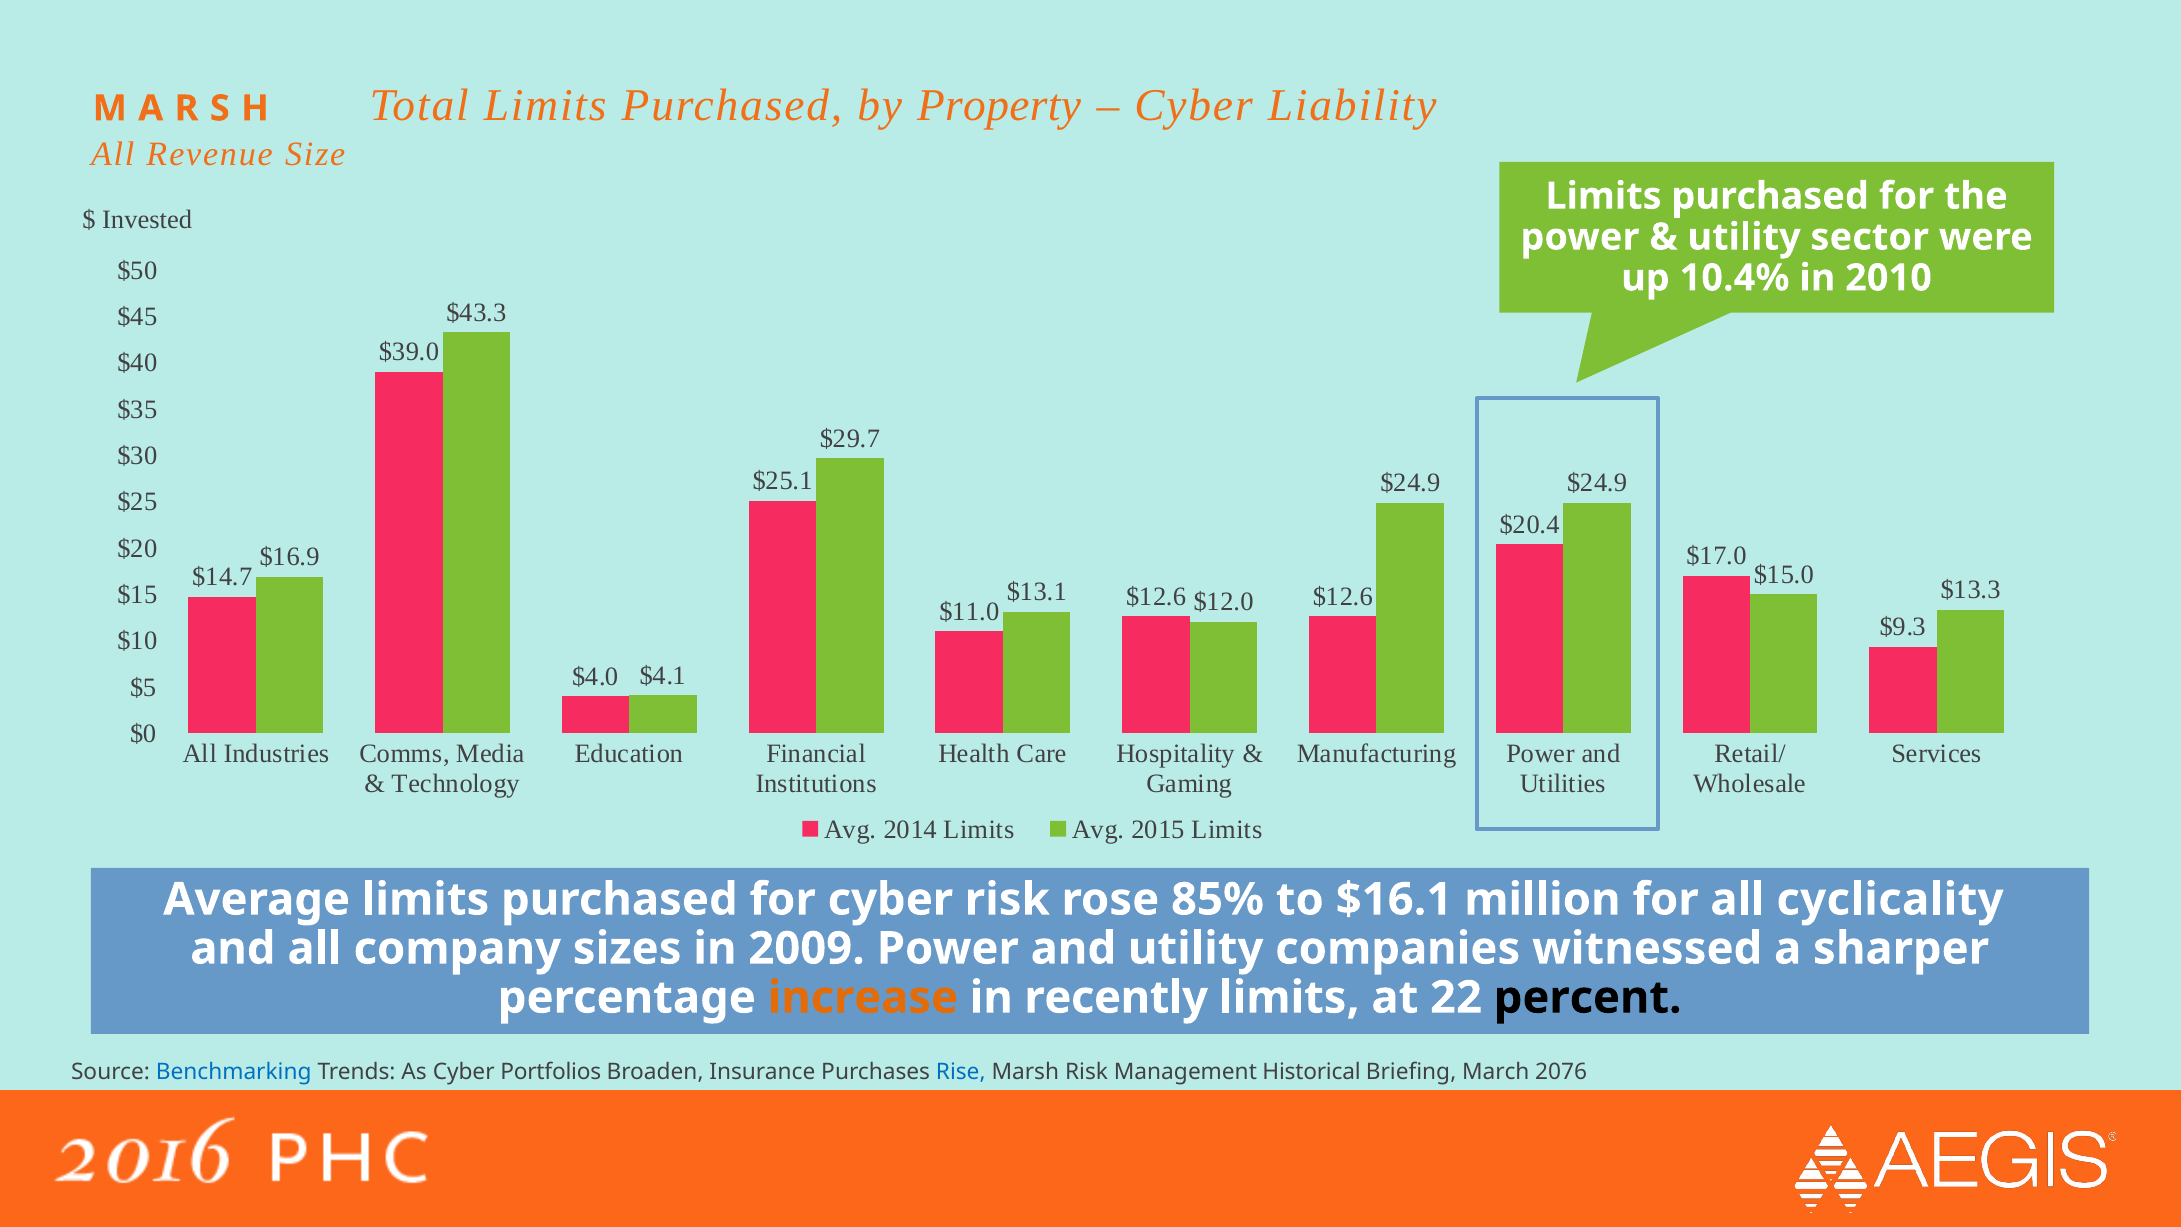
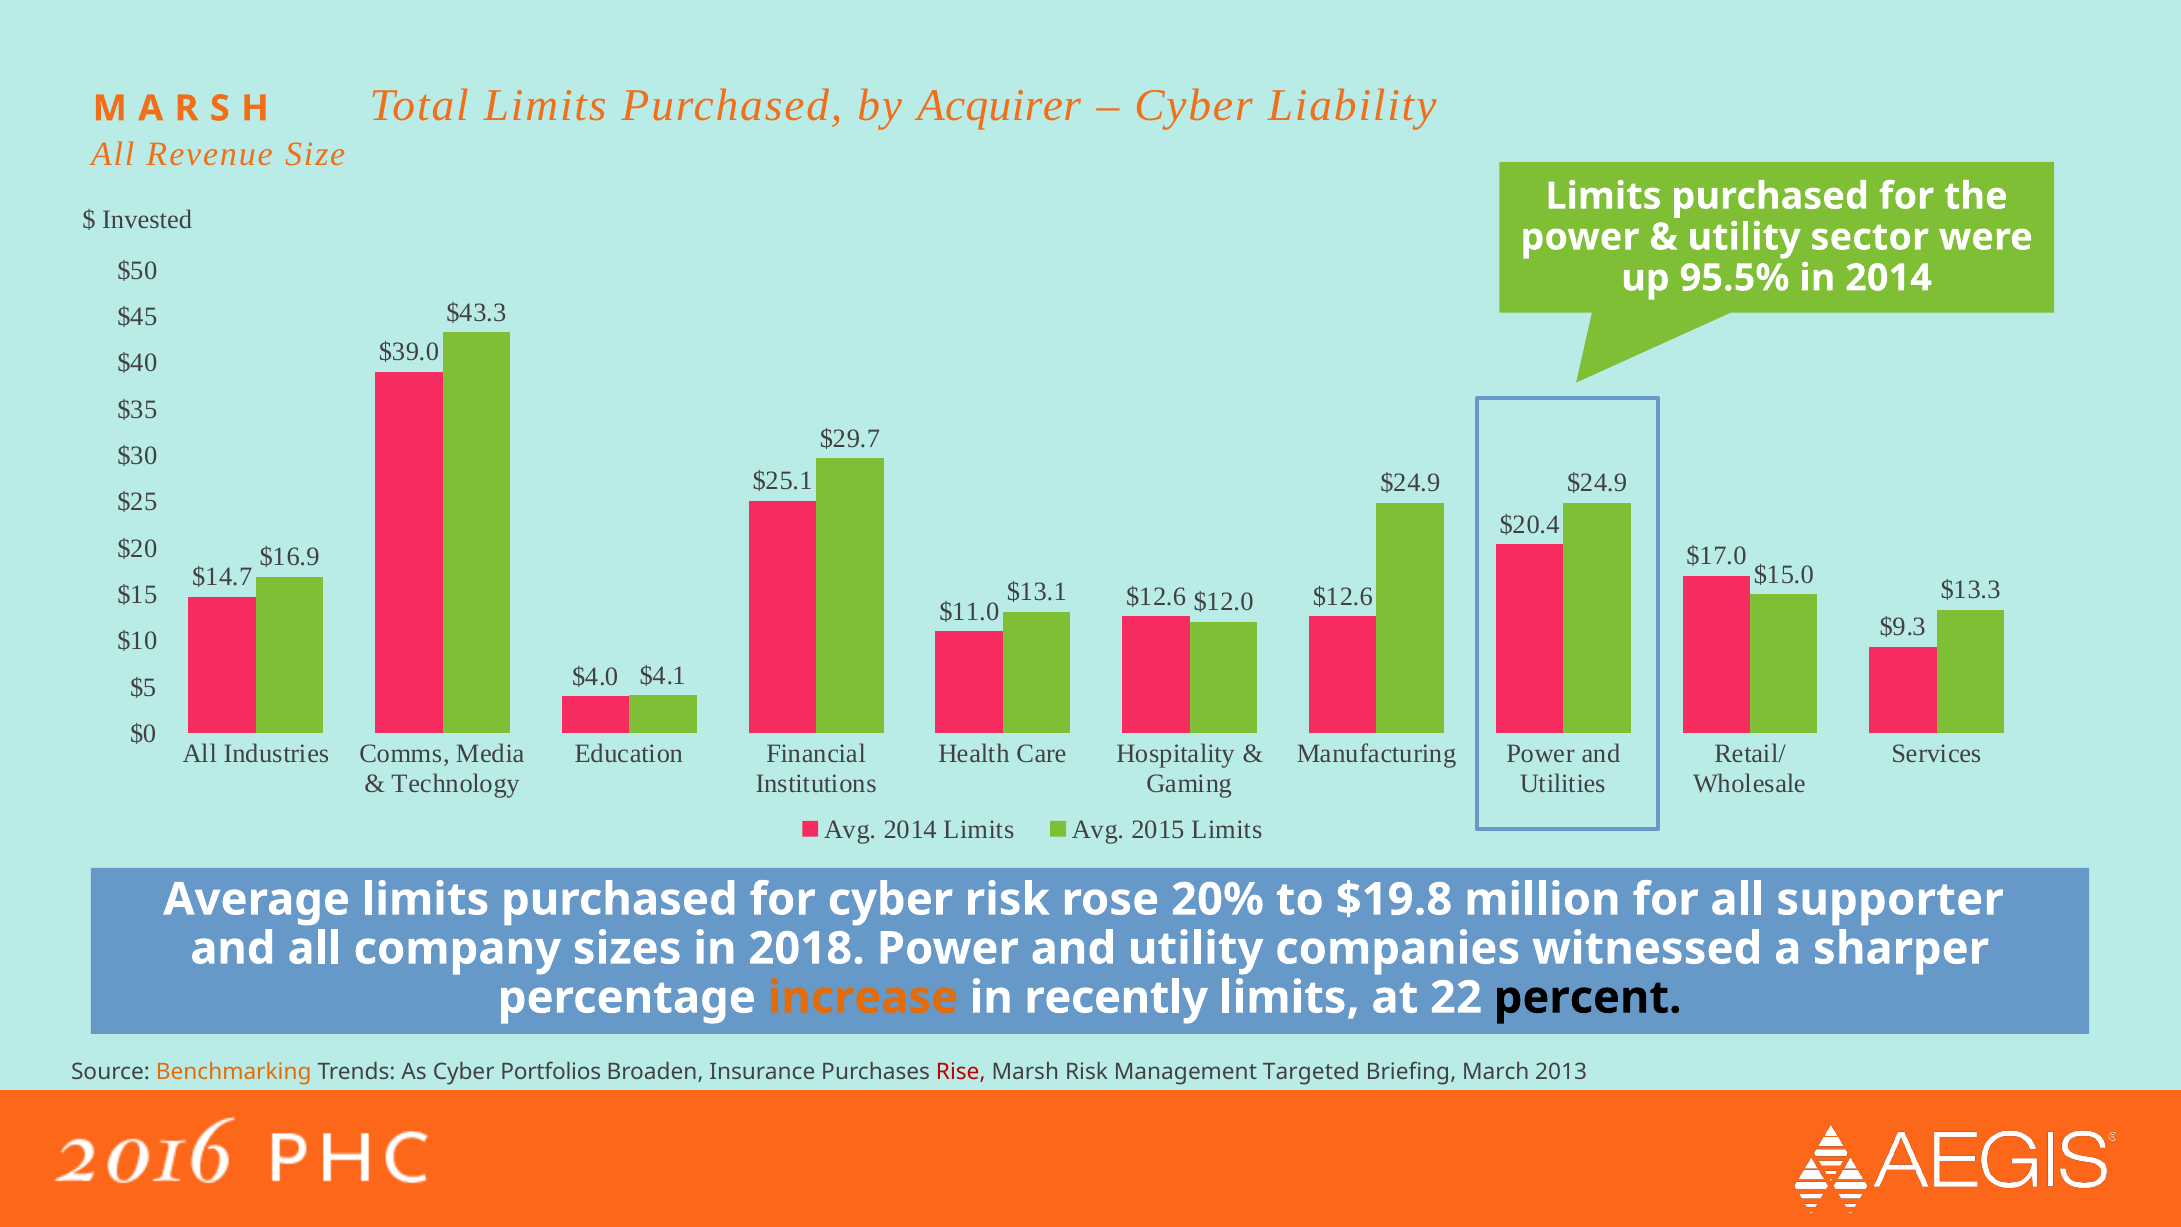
Property: Property -> Acquirer (999, 105)
10.4%: 10.4% -> 95.5% (1735, 278)
in 2010: 2010 -> 2014 (1888, 278)
85%: 85% -> 20% (1218, 899)
$16.1: $16.1 -> $19.8 (1394, 899)
cyclicality: cyclicality -> supporter (1890, 899)
2009: 2009 -> 2018 (807, 948)
Benchmarking colour: blue -> orange (234, 1072)
Rise colour: blue -> red (961, 1072)
Historical: Historical -> Targeted (1311, 1072)
2076: 2076 -> 2013 (1561, 1072)
